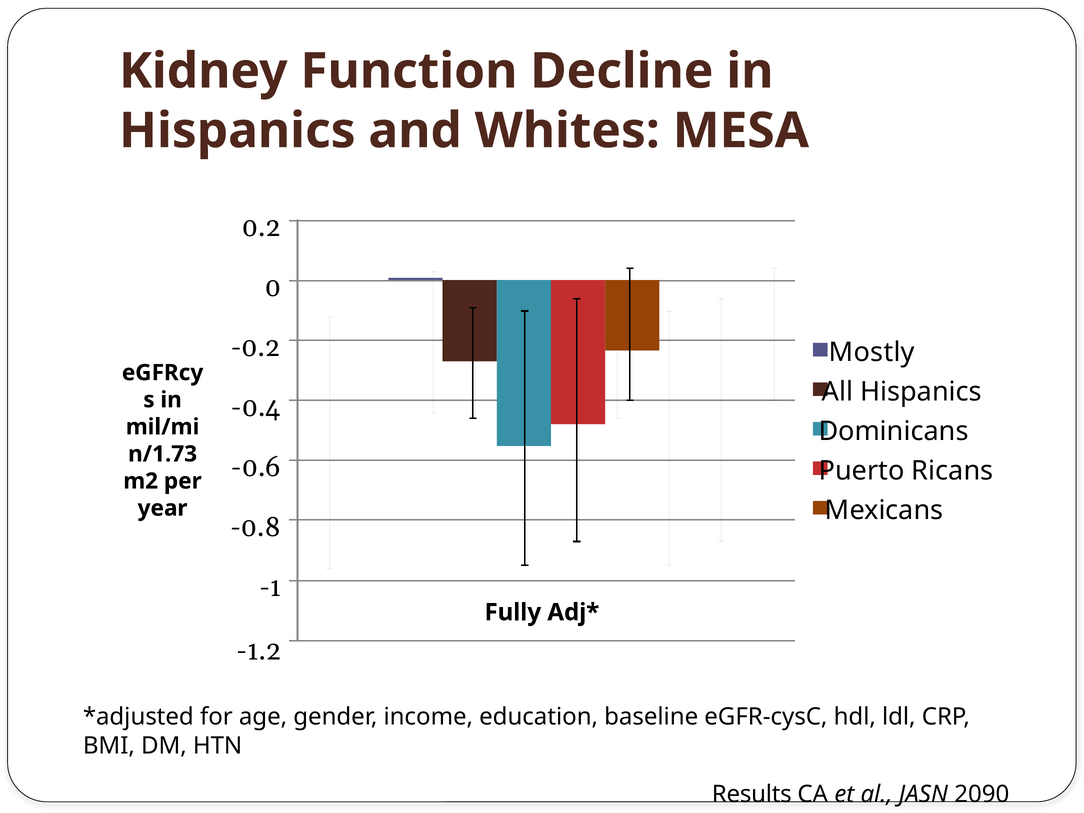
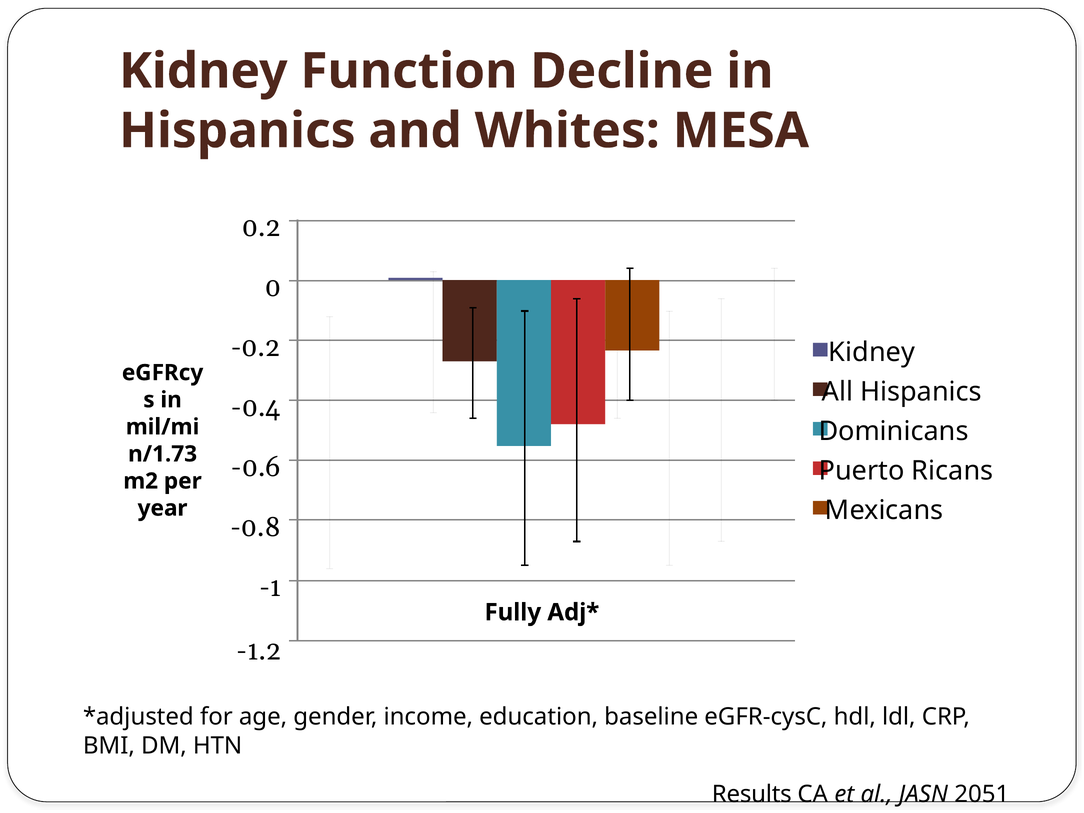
Mostly: Mostly -> Kidney (872, 352)
2090: 2090 -> 2051 (982, 794)
